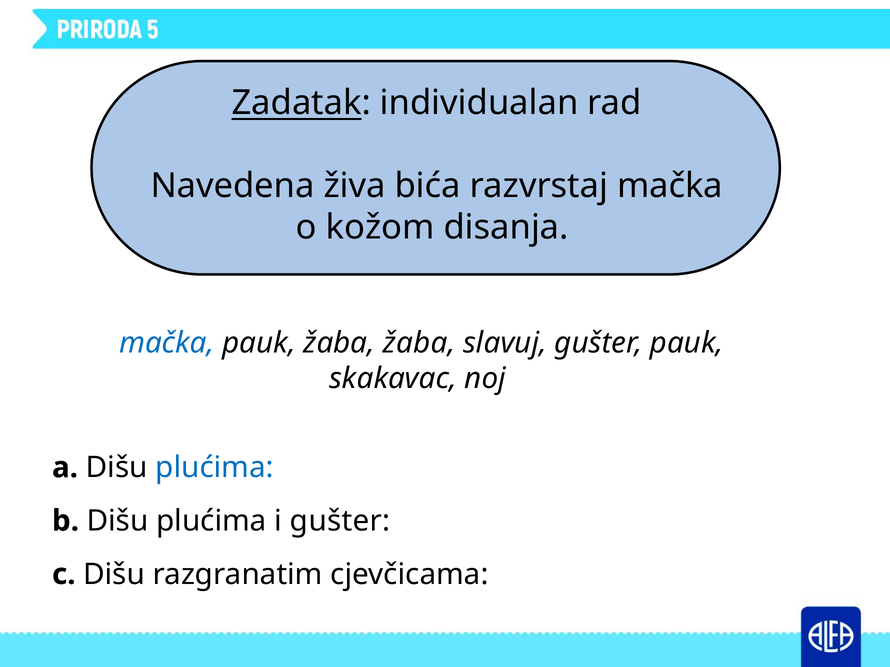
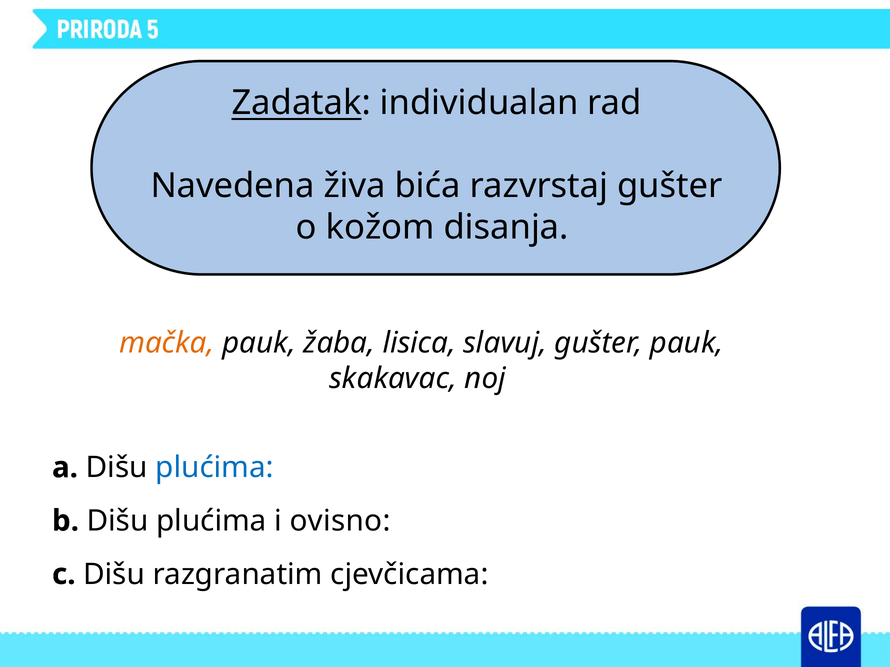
razvrstaj mačka: mačka -> gušter (670, 186)
mačka colour: blue -> orange (167, 343)
žaba žaba: žaba -> lisica (419, 343)
i gušter: gušter -> ovisno (340, 521)
